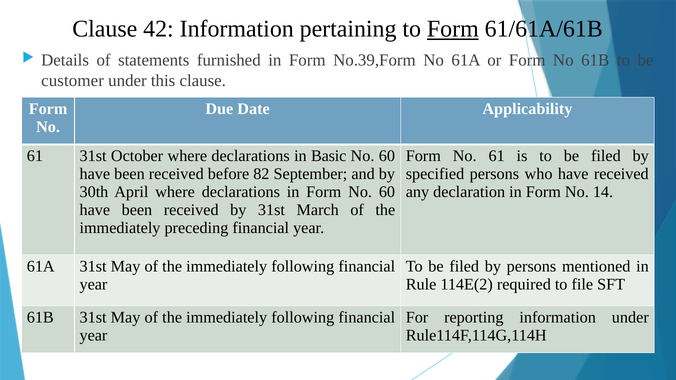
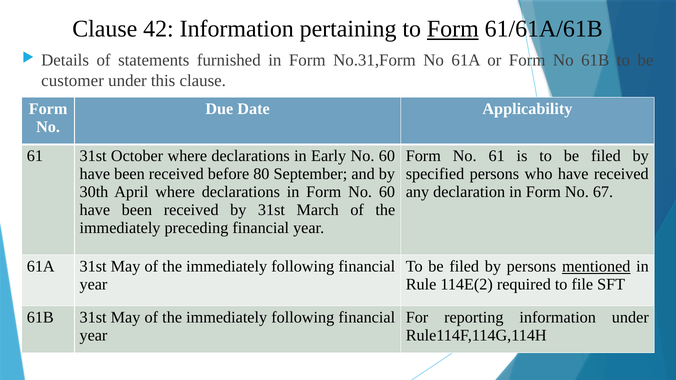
No.39,Form: No.39,Form -> No.31,Form (374, 60)
Basic: Basic -> Early (329, 156)
82: 82 -> 80 (261, 174)
14: 14 -> 67 (603, 192)
mentioned underline: none -> present (596, 267)
